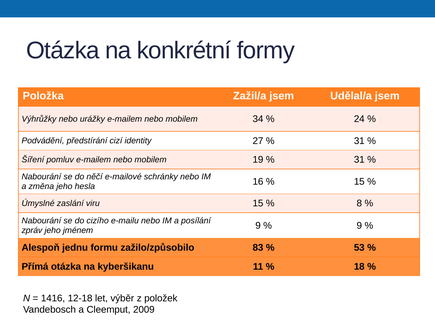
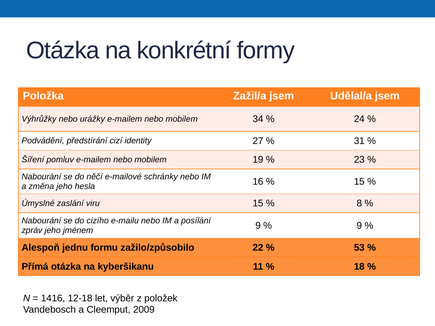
31: 31 -> 23 (359, 160)
83: 83 -> 22 (258, 248)
